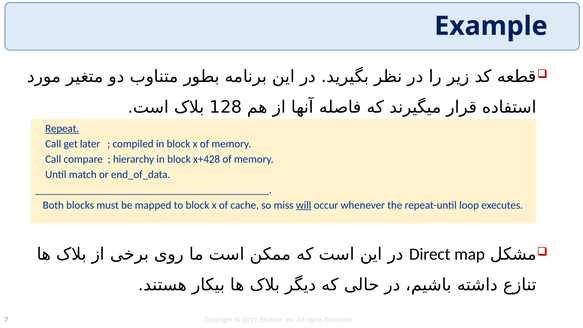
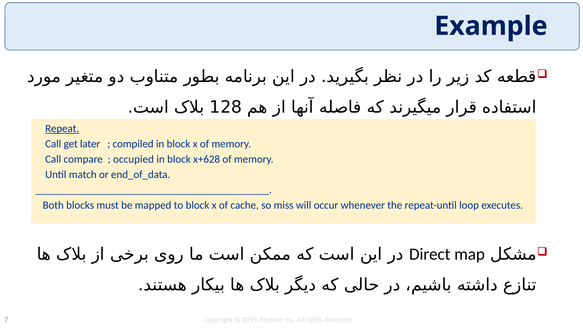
hierarchy: hierarchy -> occupied (134, 159)
x+428: x+428 -> x+628 (207, 159)
will underline: present -> none (304, 205)
